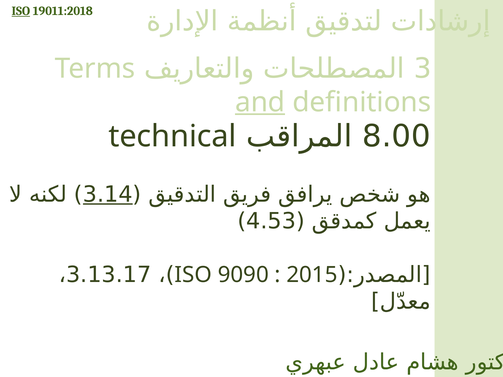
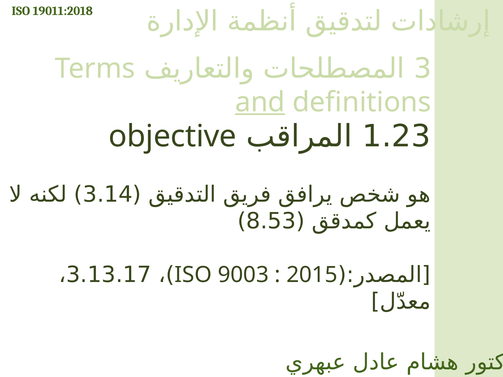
ISO underline: present -> none (21, 11)
8.00: 8.00 -> 1.23 (396, 136)
technical: technical -> objective (173, 136)
3.14 underline: present -> none (108, 194)
4.53: 4.53 -> 8.53 (271, 221)
9090: 9090 -> 9003 (243, 275)
